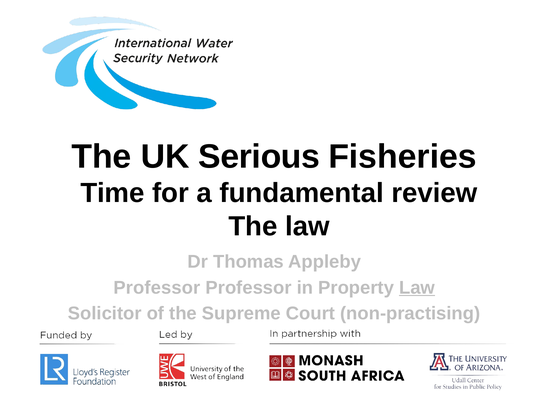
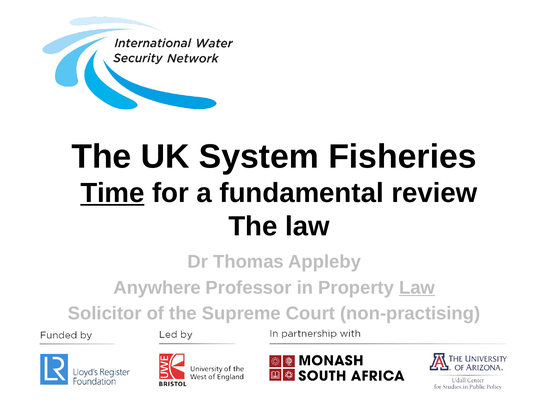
Serious: Serious -> System (259, 156)
Time underline: none -> present (112, 193)
Professor: Professor -> Anywhere (157, 287)
